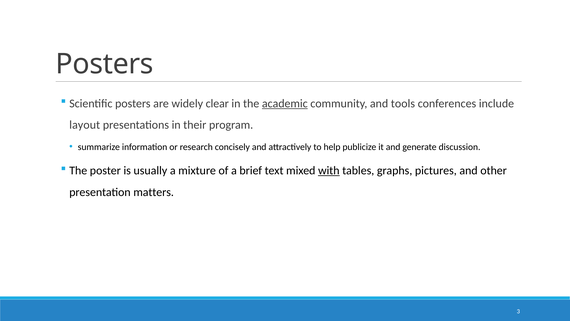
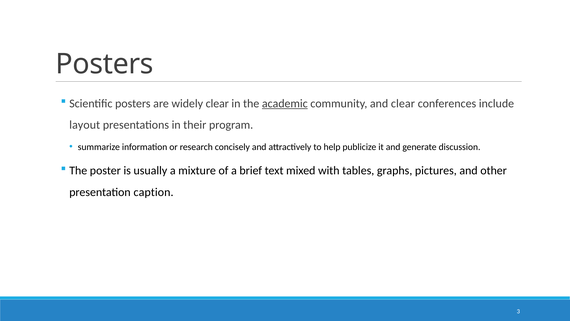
and tools: tools -> clear (403, 104)
with underline: present -> none (329, 170)
matters: matters -> caption (154, 192)
